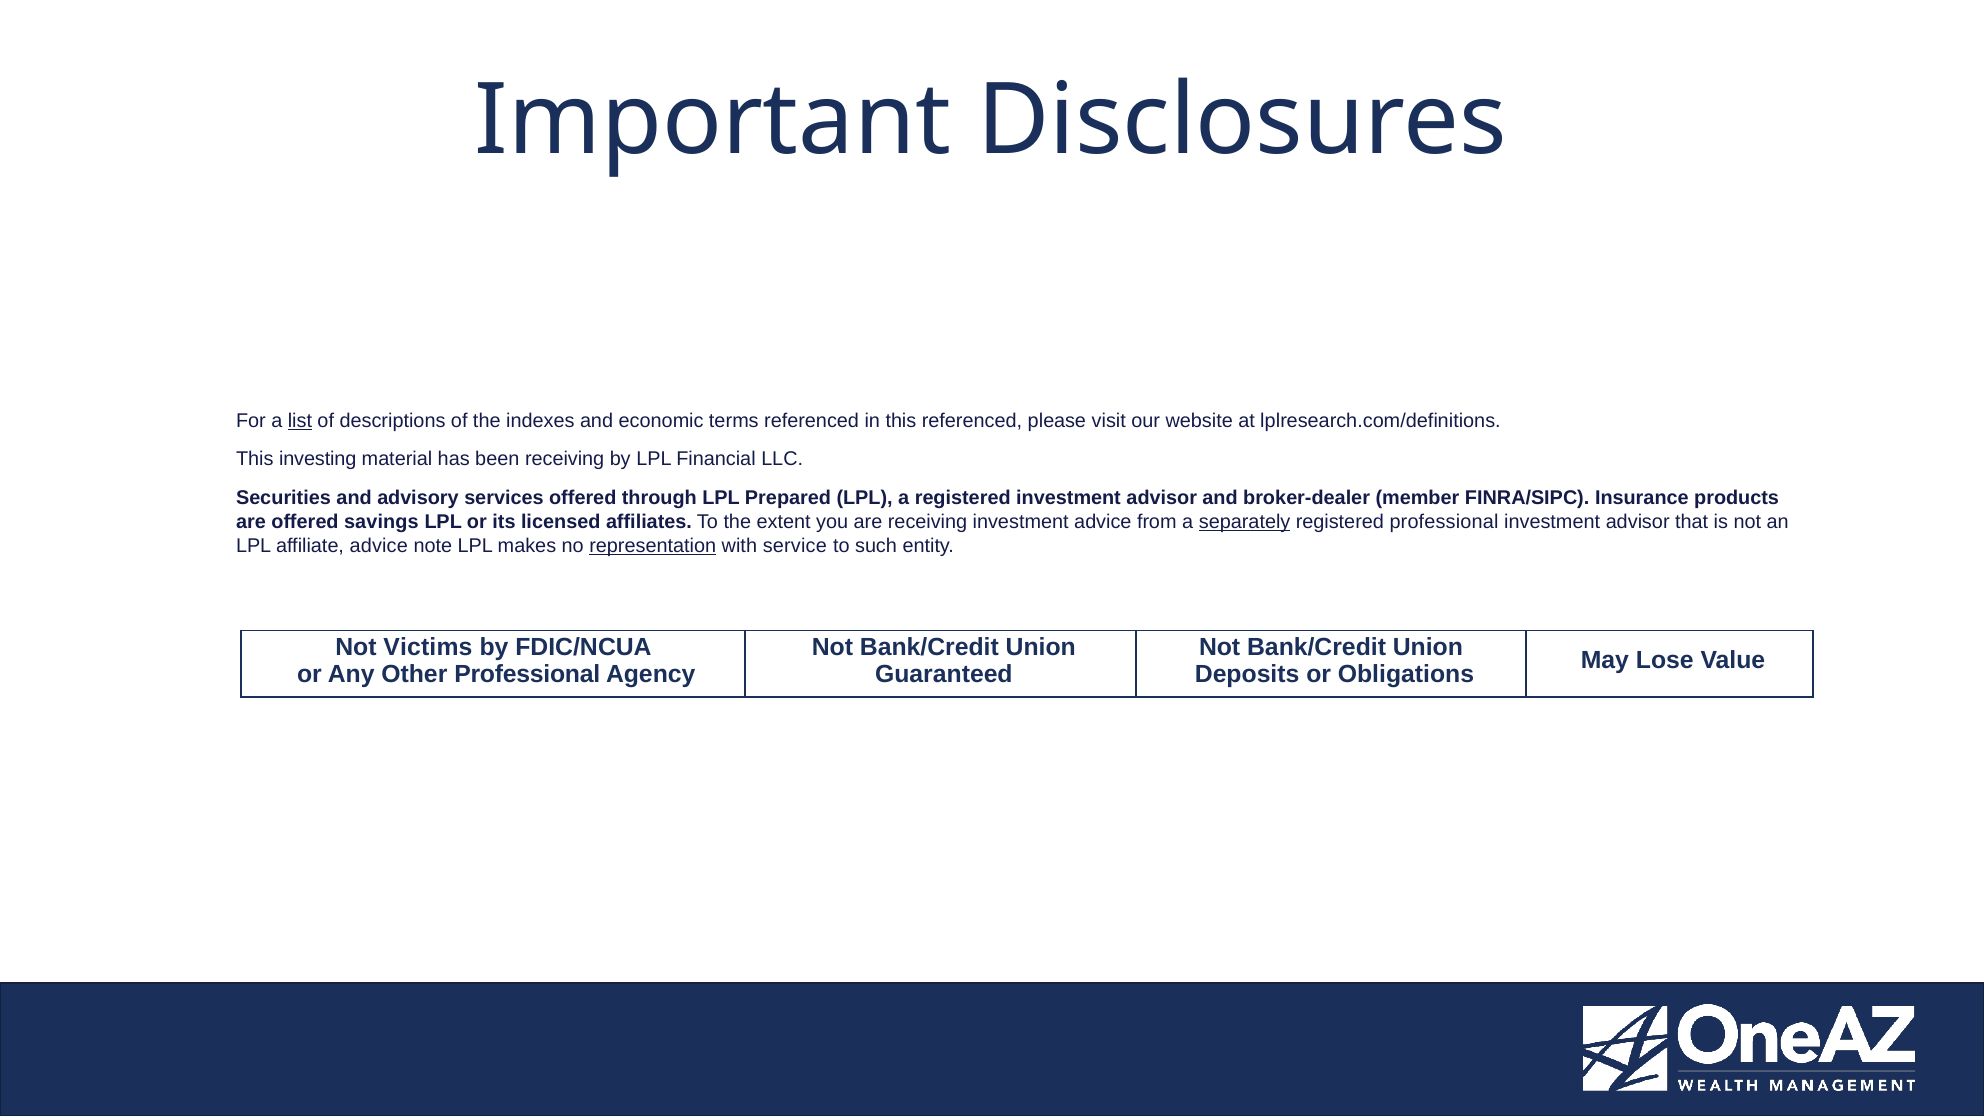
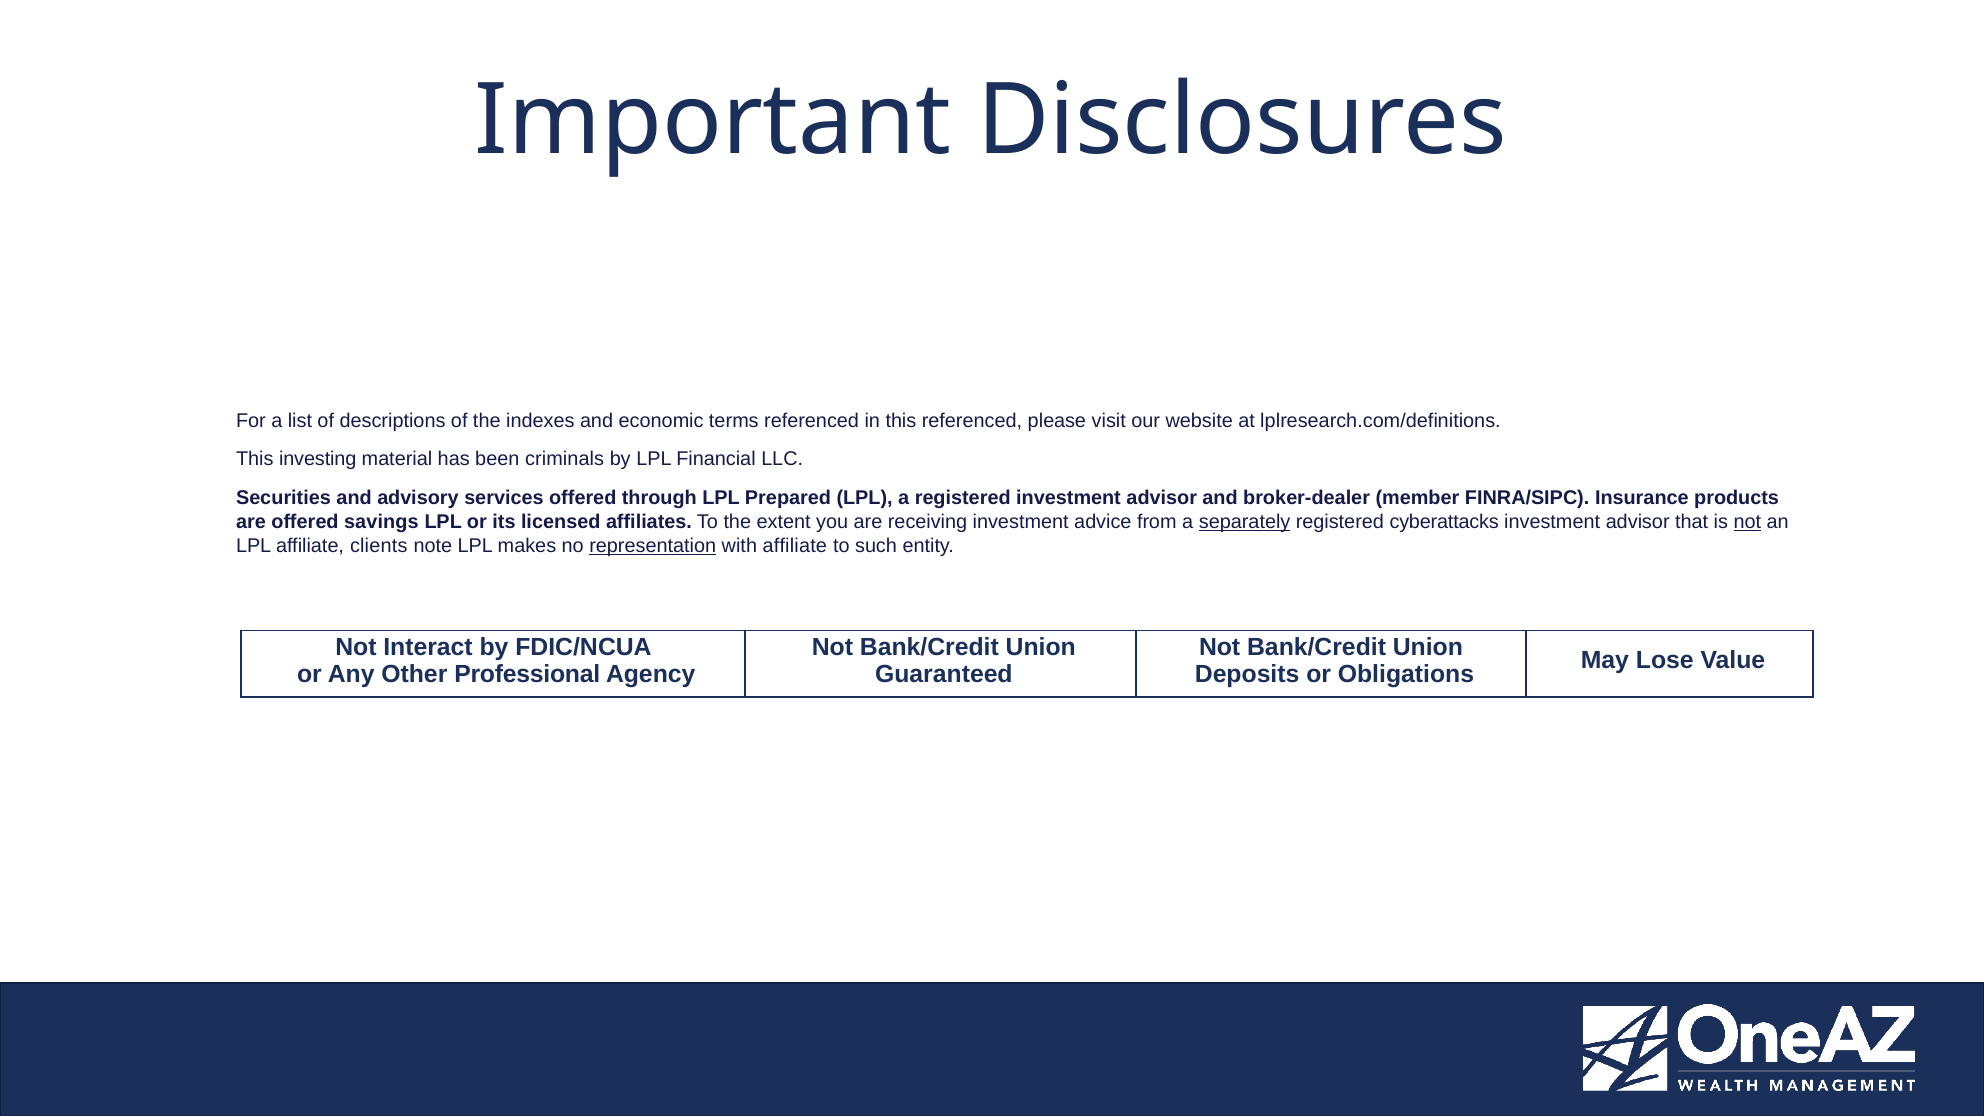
list underline: present -> none (300, 421)
been receiving: receiving -> criminals (565, 459)
registered professional: professional -> cyberattacks (1444, 522)
not underline: none -> present (1747, 522)
affiliate advice: advice -> clients (379, 546)
with service: service -> affiliate (795, 546)
Victims: Victims -> Interact (428, 647)
